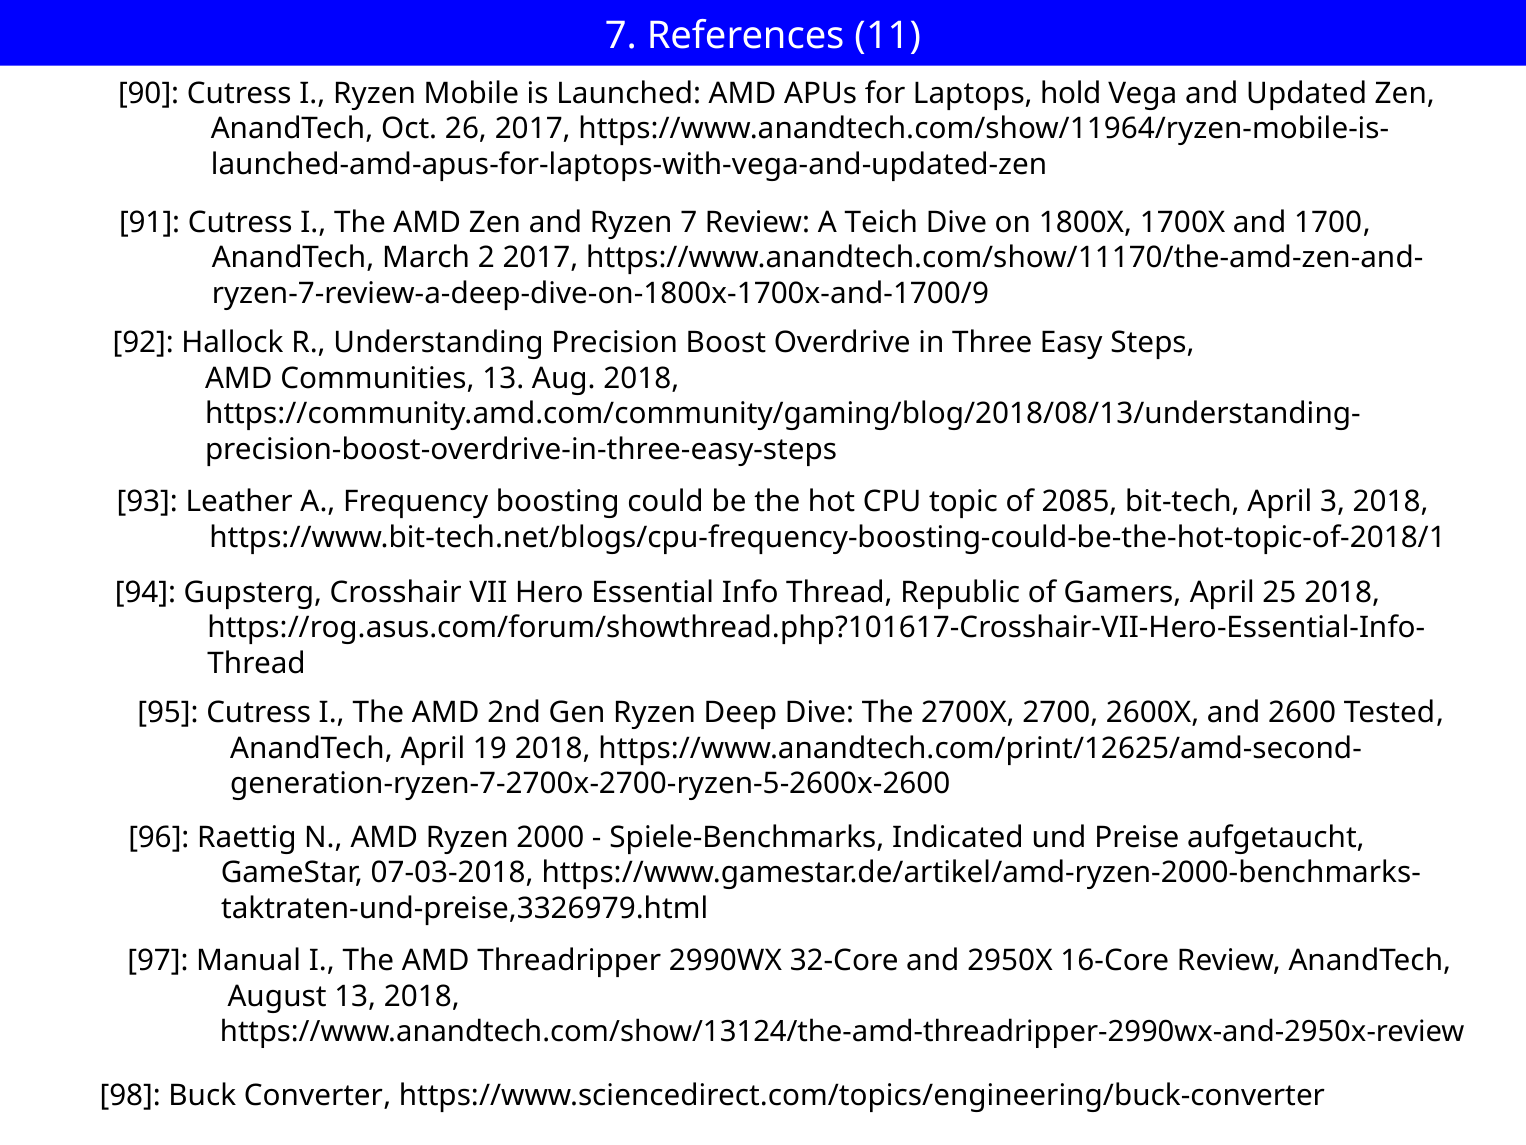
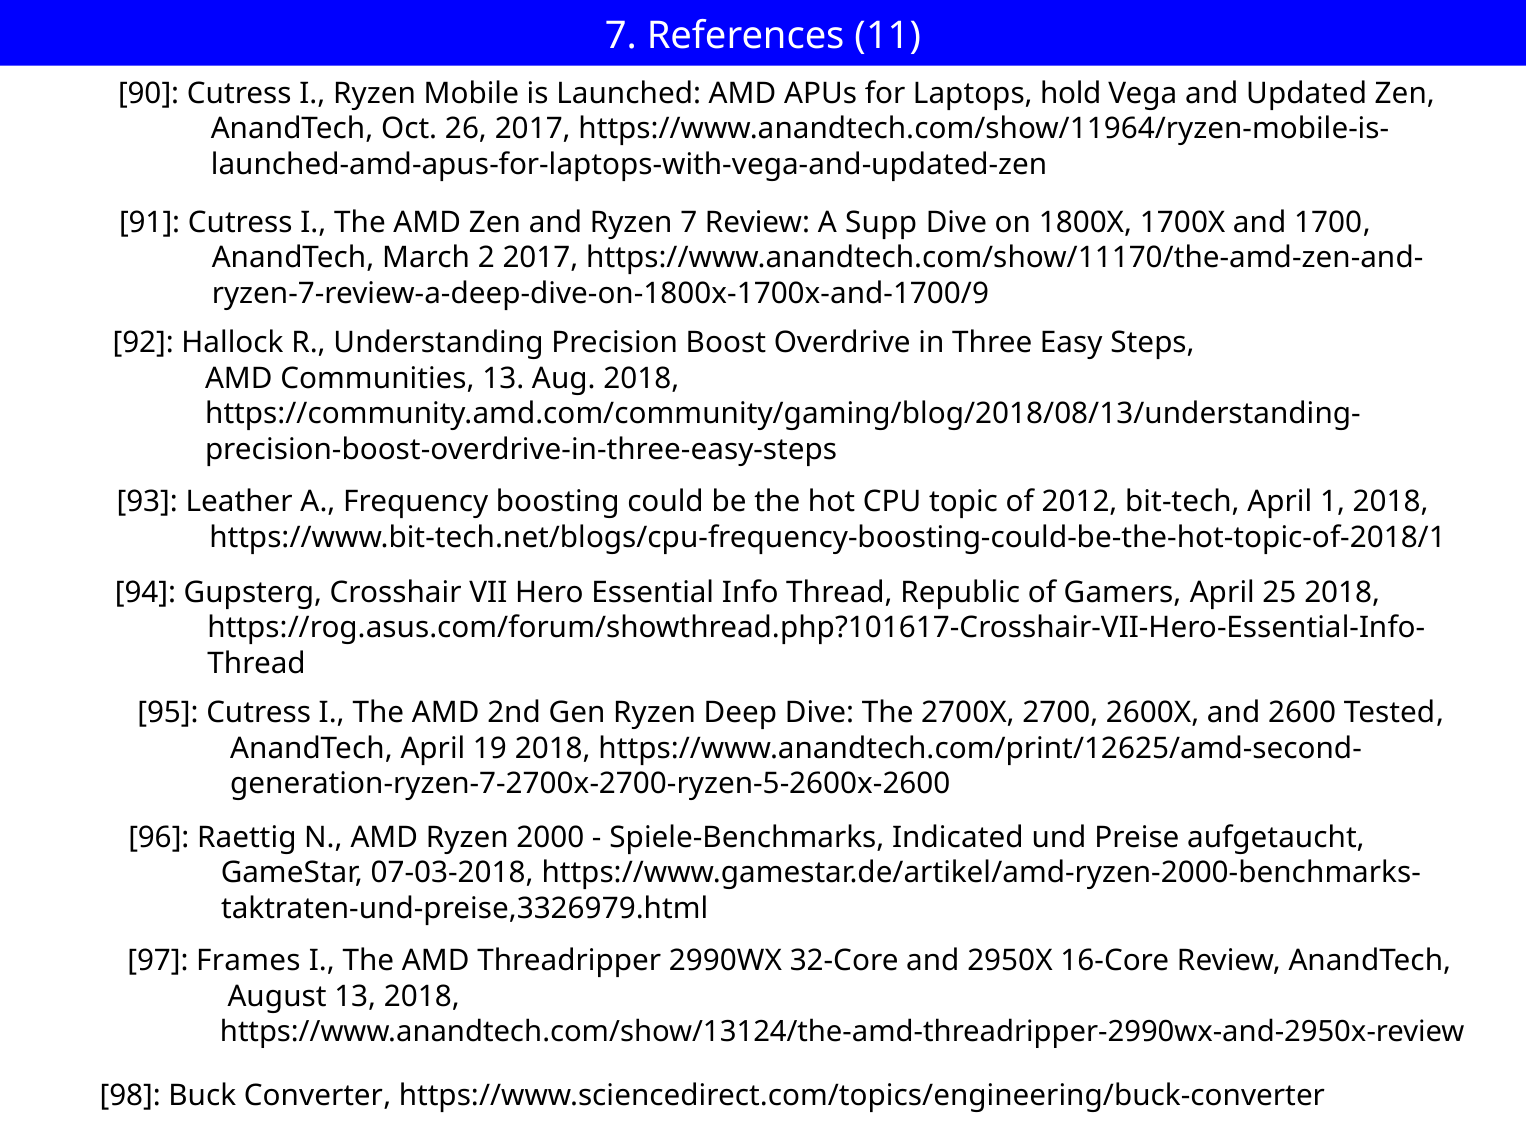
Teich: Teich -> Supp (881, 222)
2085: 2085 -> 2012 (1080, 502)
3: 3 -> 1 (1333, 502)
Manual: Manual -> Frames (248, 960)
